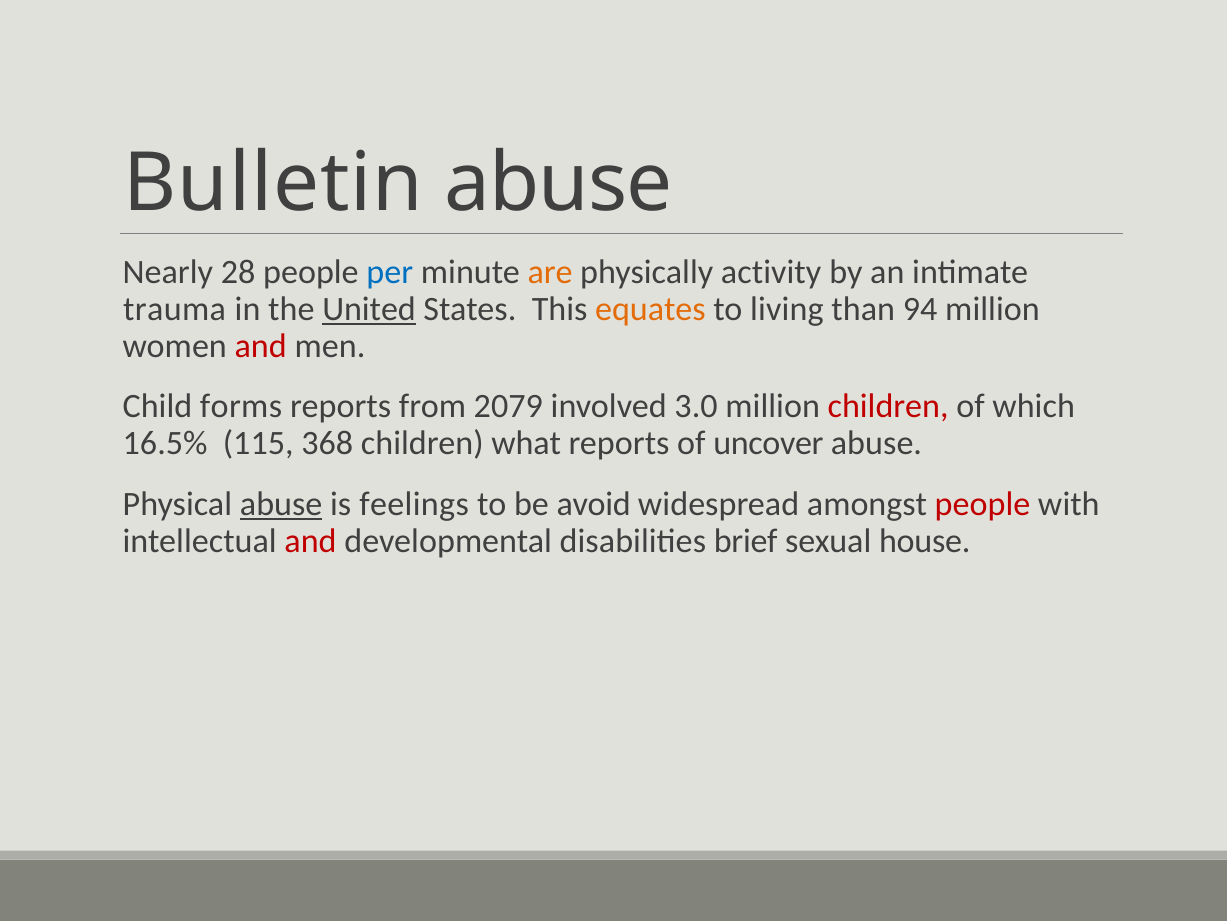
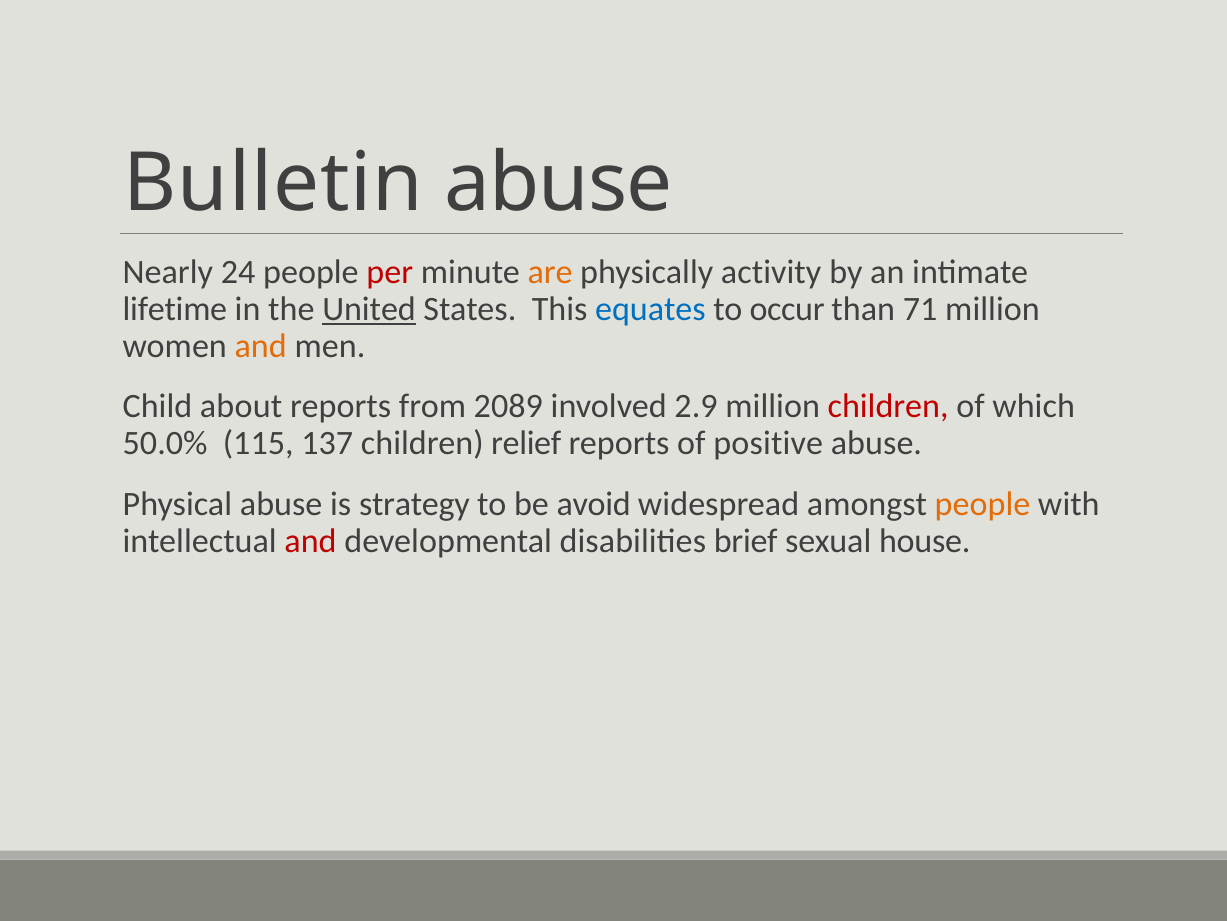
28: 28 -> 24 (238, 272)
per colour: blue -> red (390, 272)
trauma: trauma -> lifetime (175, 309)
equates colour: orange -> blue (650, 309)
living: living -> occur (787, 309)
94: 94 -> 71 (920, 309)
and colour: red -> orange (261, 346)
forms: forms -> about (241, 406)
2079: 2079 -> 2089 (508, 406)
3.0: 3.0 -> 2.9 (696, 406)
16.5%: 16.5% -> 50.0% (165, 443)
368: 368 -> 137 (327, 443)
what: what -> relief (526, 443)
uncover: uncover -> positive (768, 443)
abuse underline: present -> none (281, 504)
feelings: feelings -> strategy (414, 504)
people colour: red -> orange (983, 504)
